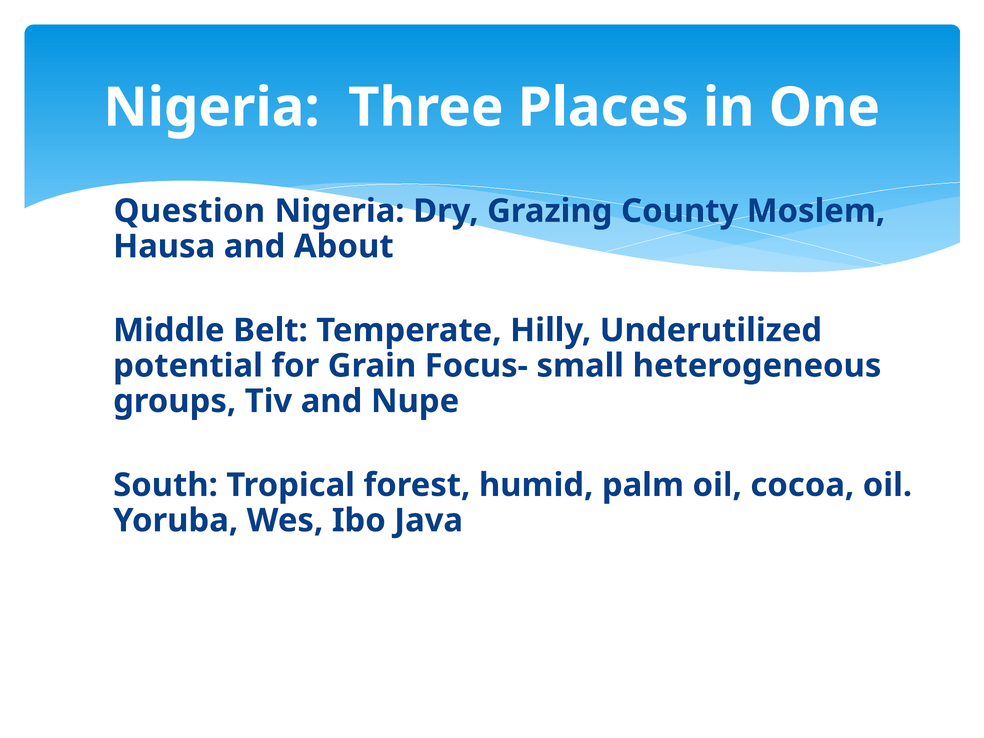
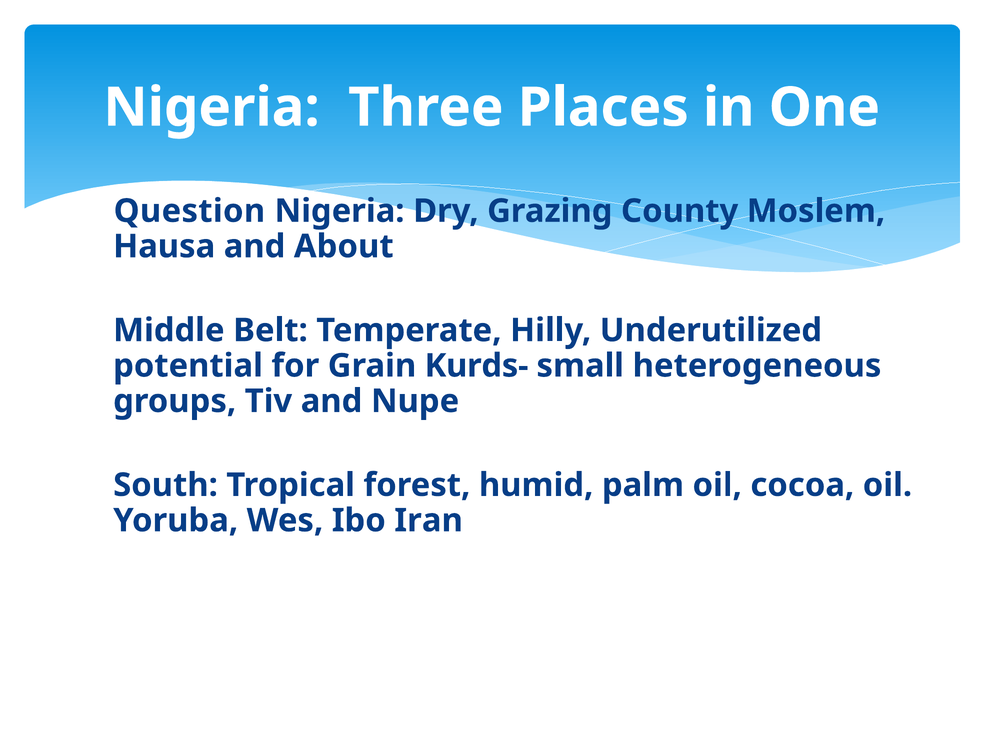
Focus-: Focus- -> Kurds- (477, 366)
Java: Java -> Iran (429, 520)
